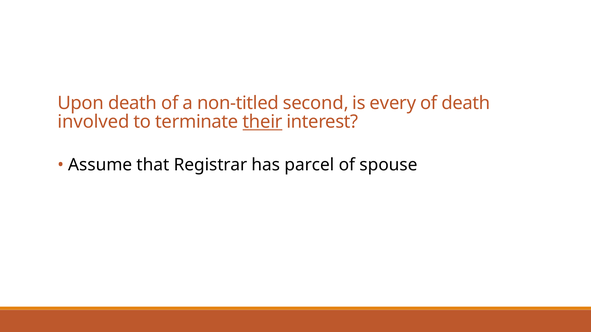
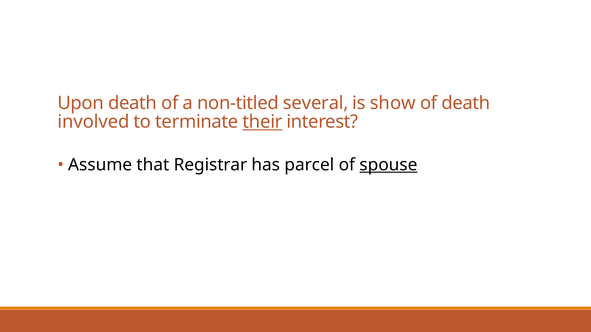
second: second -> several (316, 103)
every: every -> show (393, 103)
spouse underline: none -> present (388, 165)
